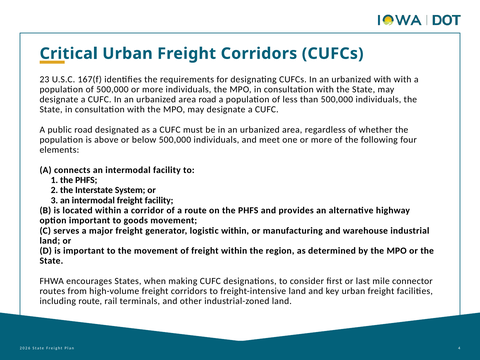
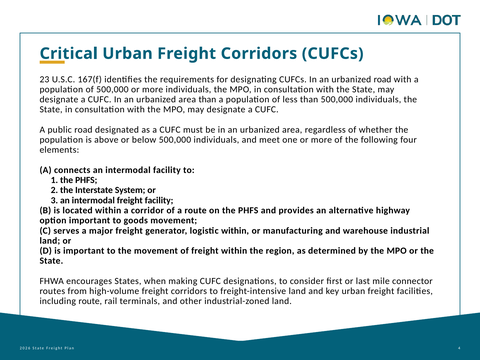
urbanized with: with -> road (382, 79)
area road: road -> than (207, 99)
